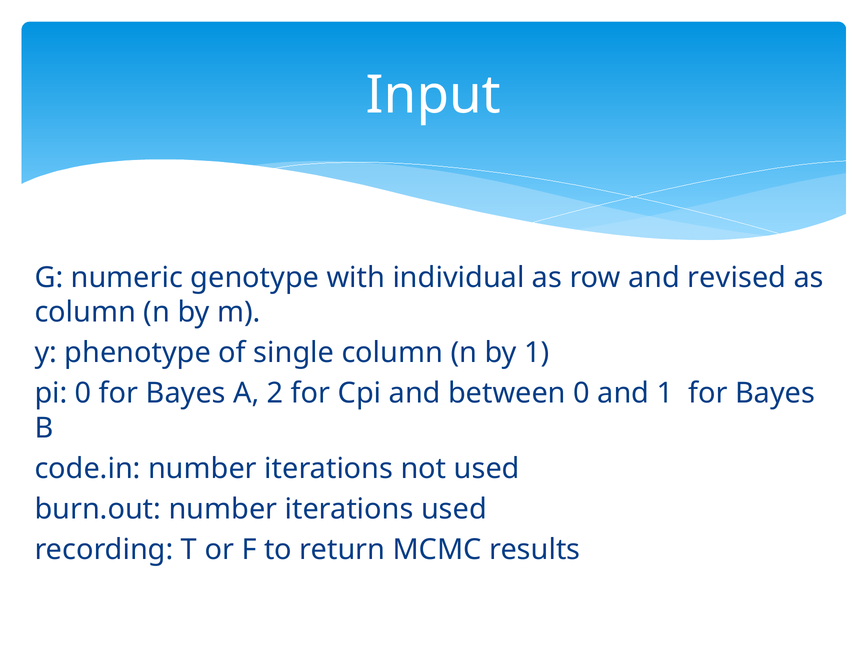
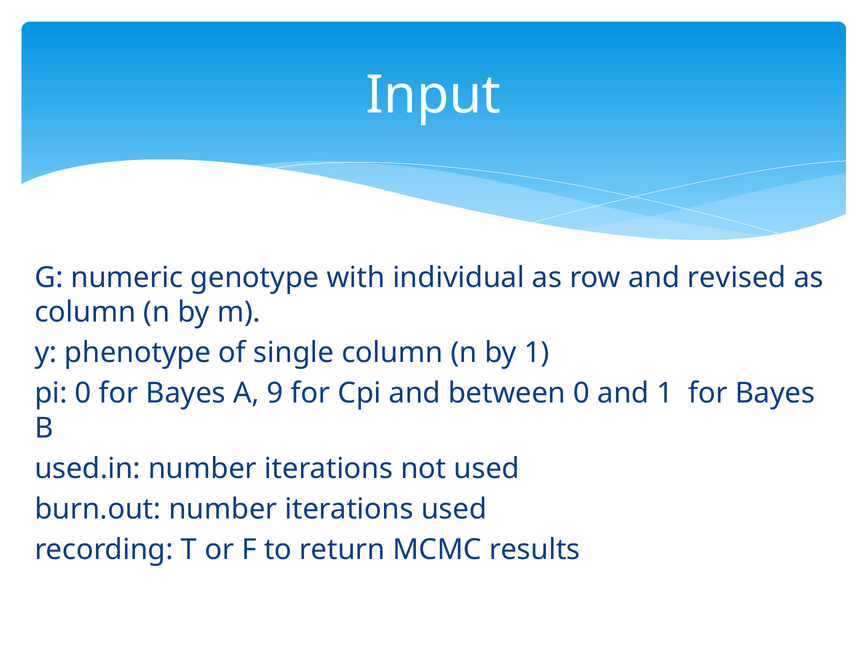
2: 2 -> 9 (275, 393)
code.in: code.in -> used.in (88, 468)
